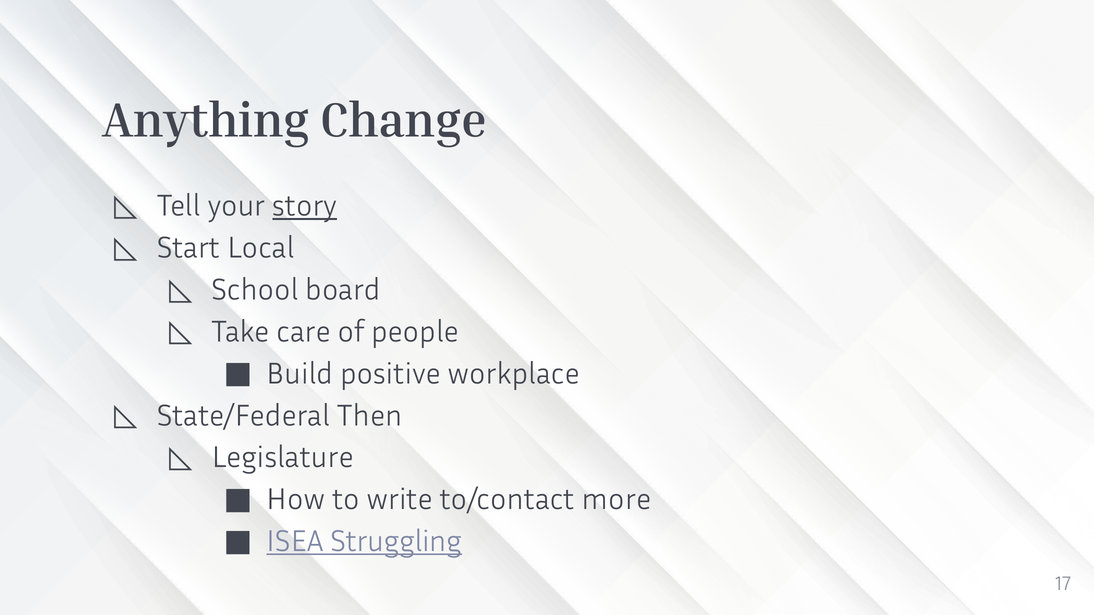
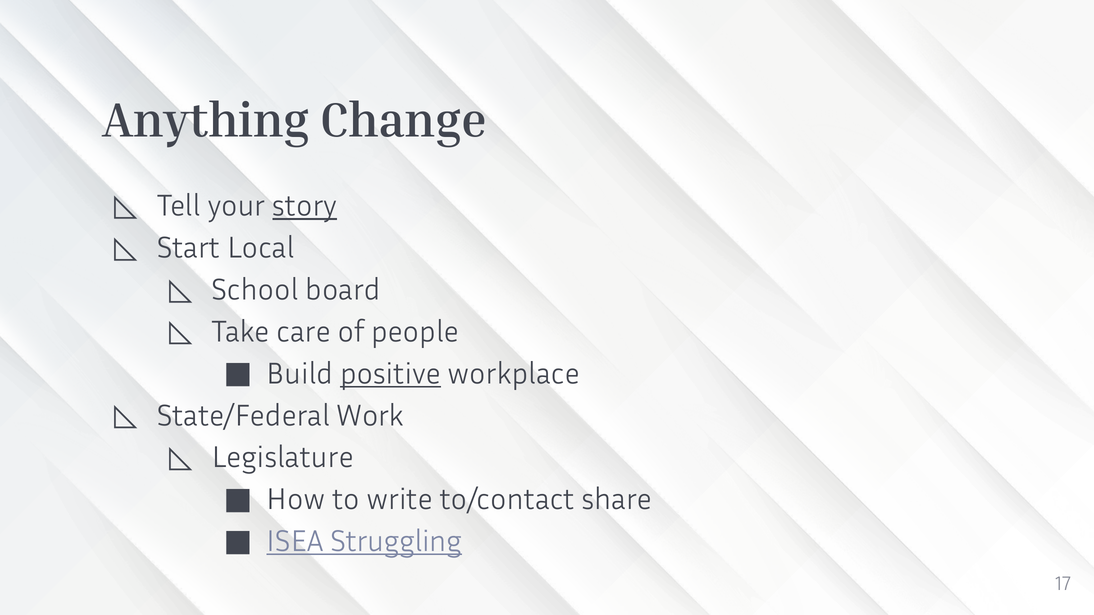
positive underline: none -> present (391, 374)
Then: Then -> Work (370, 416)
more: more -> share (617, 500)
